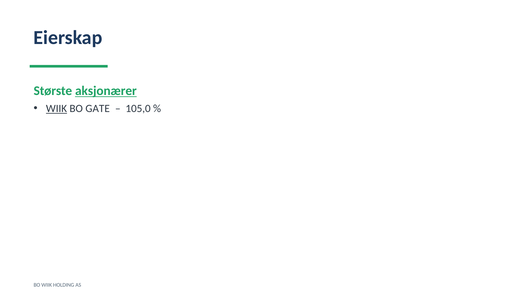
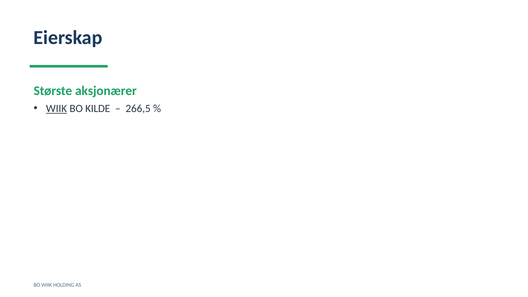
aksjonærer underline: present -> none (106, 91)
GATE: GATE -> KILDE (98, 109)
105,0: 105,0 -> 266,5 (138, 109)
